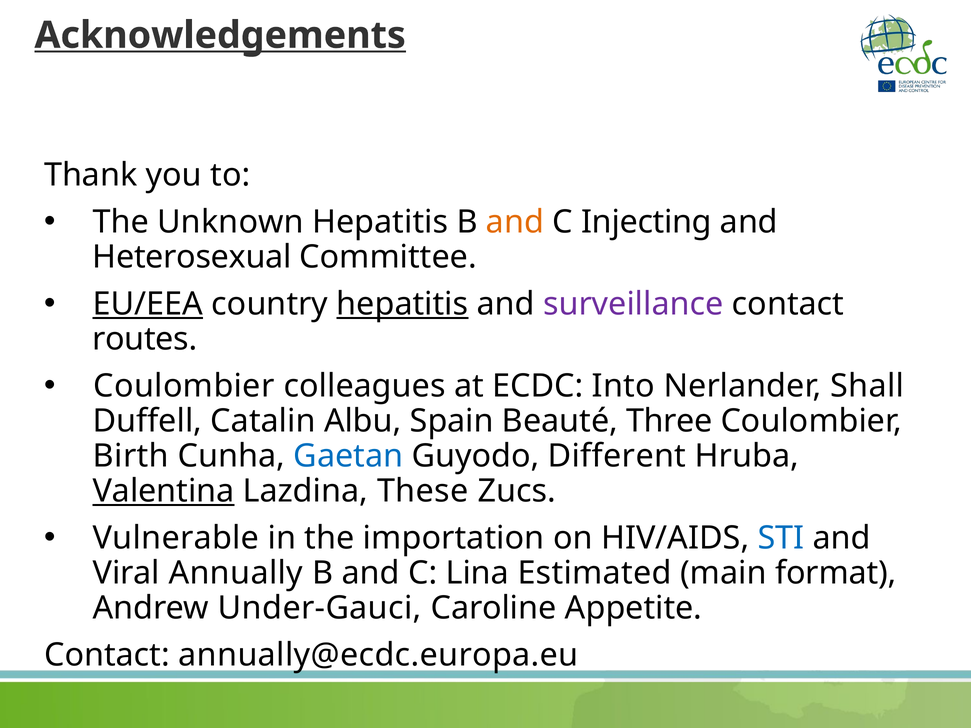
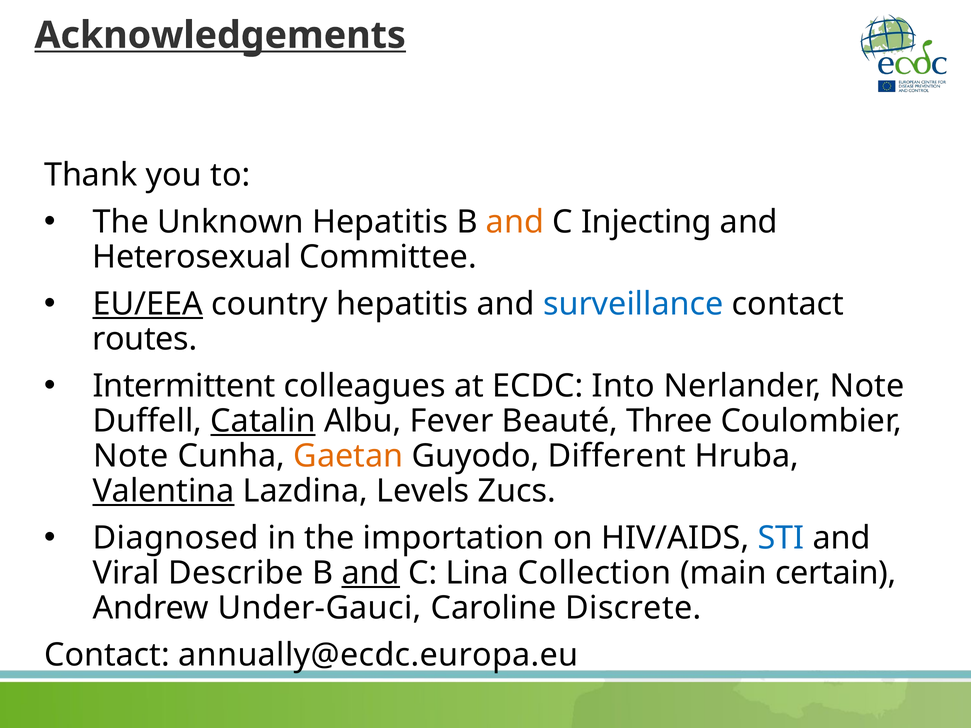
hepatitis underline: present -> none (402, 304)
surveillance colour: purple -> blue (633, 304)
Coulombier: Coulombier -> Intermittent (184, 386)
Nerlander Shall: Shall -> Note (867, 386)
Catalin underline: none -> present (263, 421)
Spain: Spain -> Fever (452, 421)
Birth: Birth -> Note (131, 456)
Gaetan colour: blue -> orange (348, 456)
These: These -> Levels (423, 491)
Vulnerable: Vulnerable -> Diagnosed (176, 538)
Annually: Annually -> Describe (236, 573)
and underline: none -> present (371, 573)
Estimated: Estimated -> Collection (595, 573)
format: format -> certain (836, 573)
Appetite: Appetite -> Discrete (633, 608)
